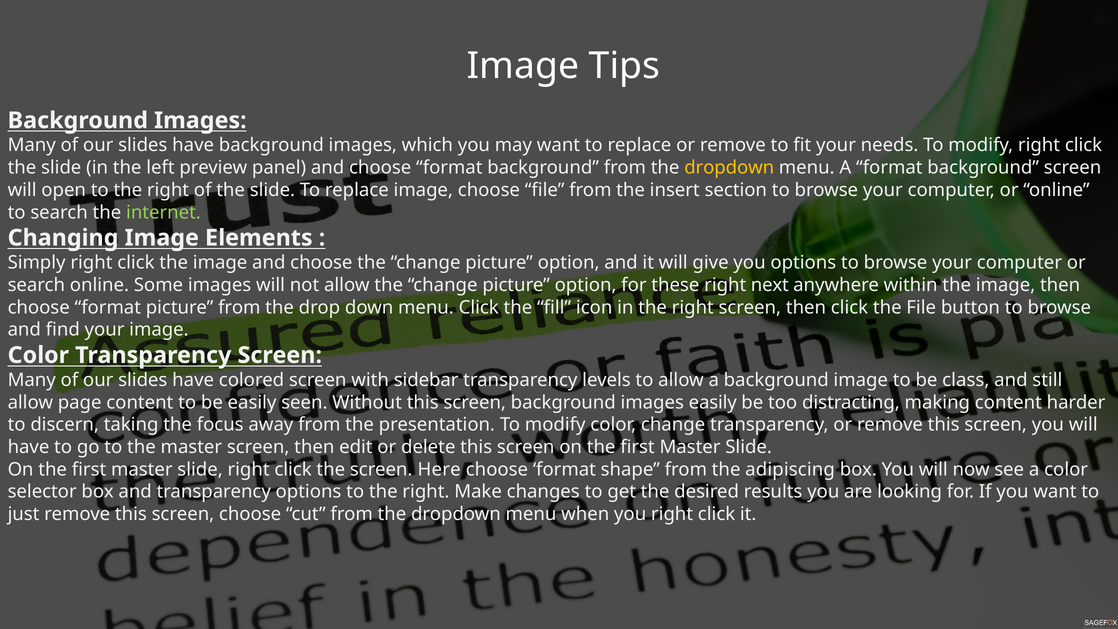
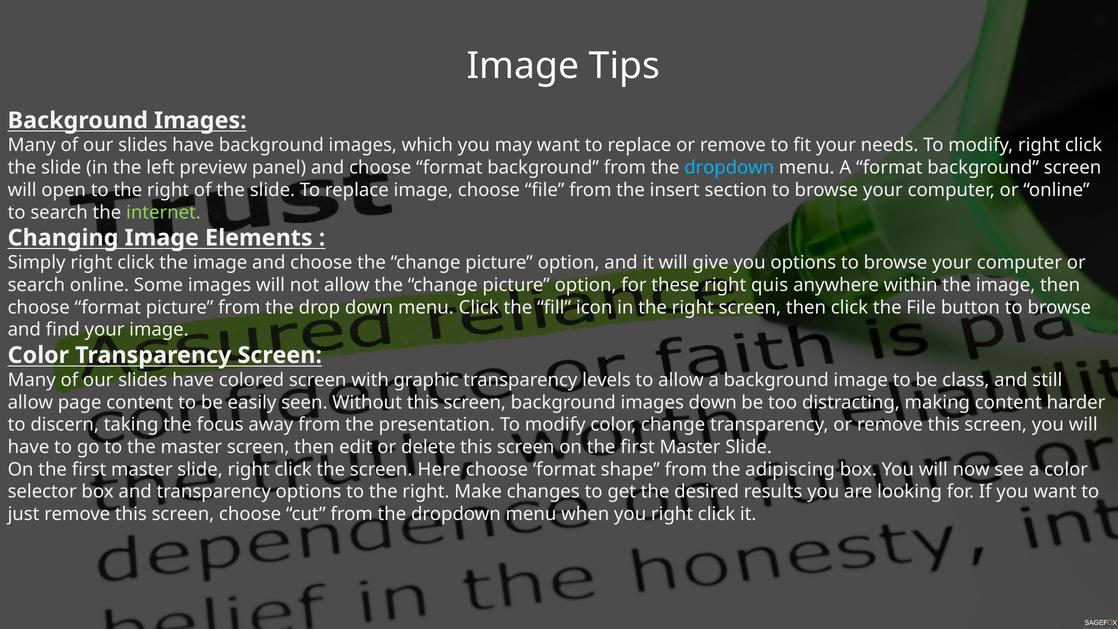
dropdown colour: yellow -> light blue (729, 168)
next: next -> quis (770, 285)
sidebar: sidebar -> graphic (426, 380)
images easily: easily -> down (713, 402)
